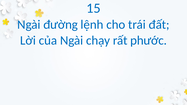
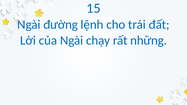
phước: phước -> những (149, 40)
